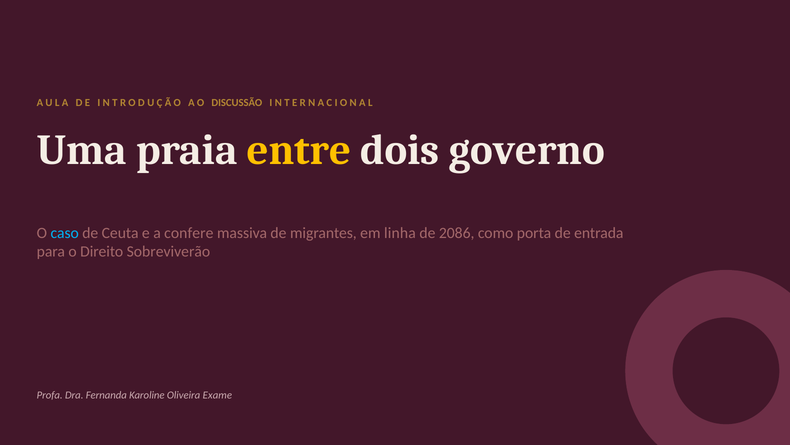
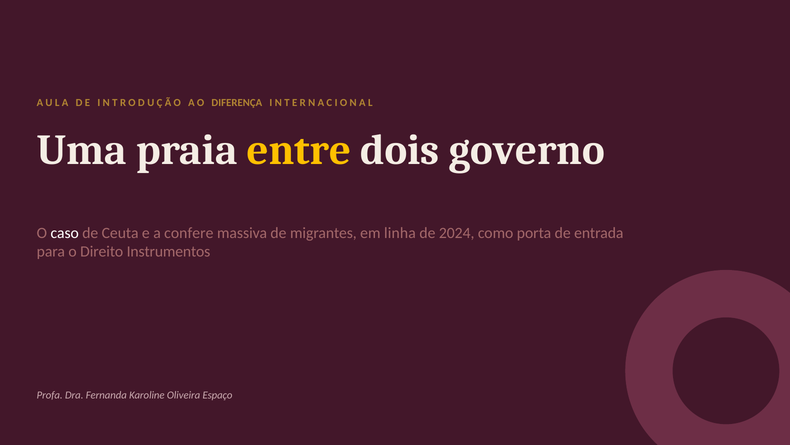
DISCUSSÃO: DISCUSSÃO -> DIFERENÇA (237, 103)
caso colour: light blue -> white (65, 233)
2086: 2086 -> 2024 (457, 233)
Sobreviverão: Sobreviverão -> Instrumentos (169, 251)
Exame: Exame -> Espaço (217, 395)
